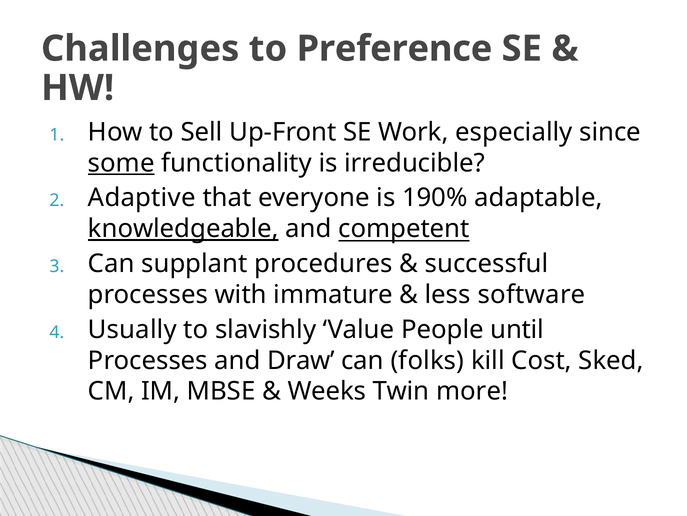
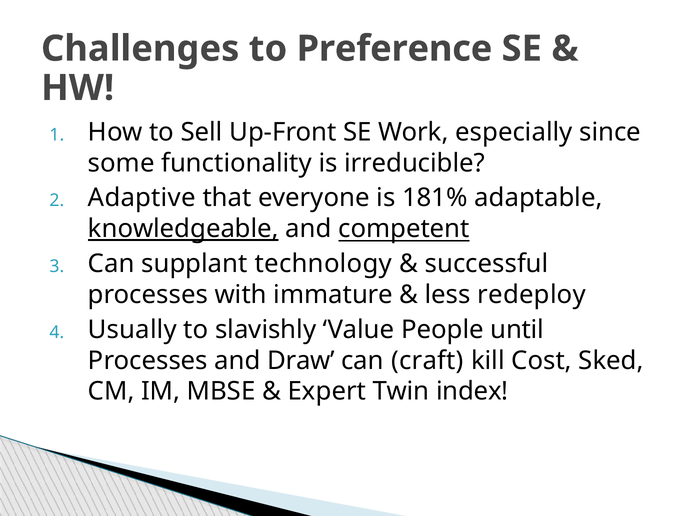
some underline: present -> none (121, 163)
190%: 190% -> 181% (435, 198)
procedures: procedures -> technology (323, 263)
software: software -> redeploy (532, 294)
folks: folks -> craft (427, 360)
Weeks: Weeks -> Expert (327, 391)
more: more -> index (472, 391)
